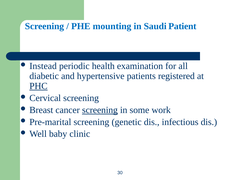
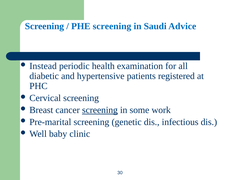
PHE mounting: mounting -> screening (112, 26)
Patient: Patient -> Advice (182, 26)
PHC underline: present -> none (38, 86)
